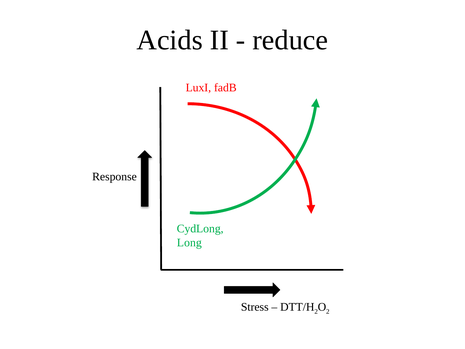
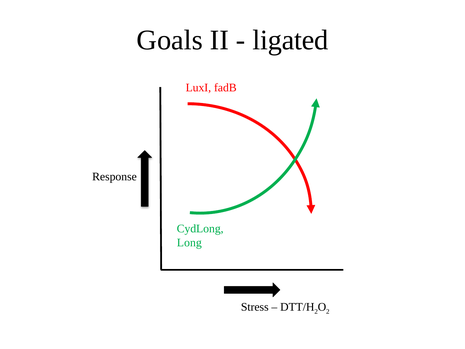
Acids: Acids -> Goals (170, 40)
reduce: reduce -> ligated (290, 40)
